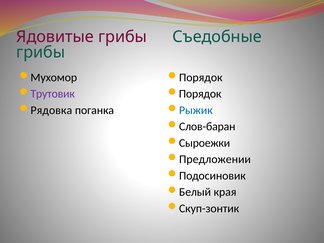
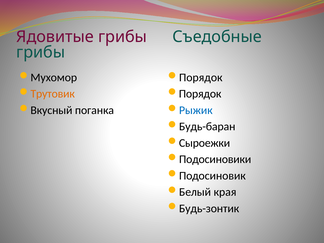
Трутовик colour: purple -> orange (53, 94)
Рядовка: Рядовка -> Вкусный (51, 110)
Слов-баран: Слов-баран -> Будь-баран (207, 127)
Предложении: Предложении -> Подосиновики (215, 159)
Скуп-зонтик: Скуп-зонтик -> Будь-зонтик (209, 208)
